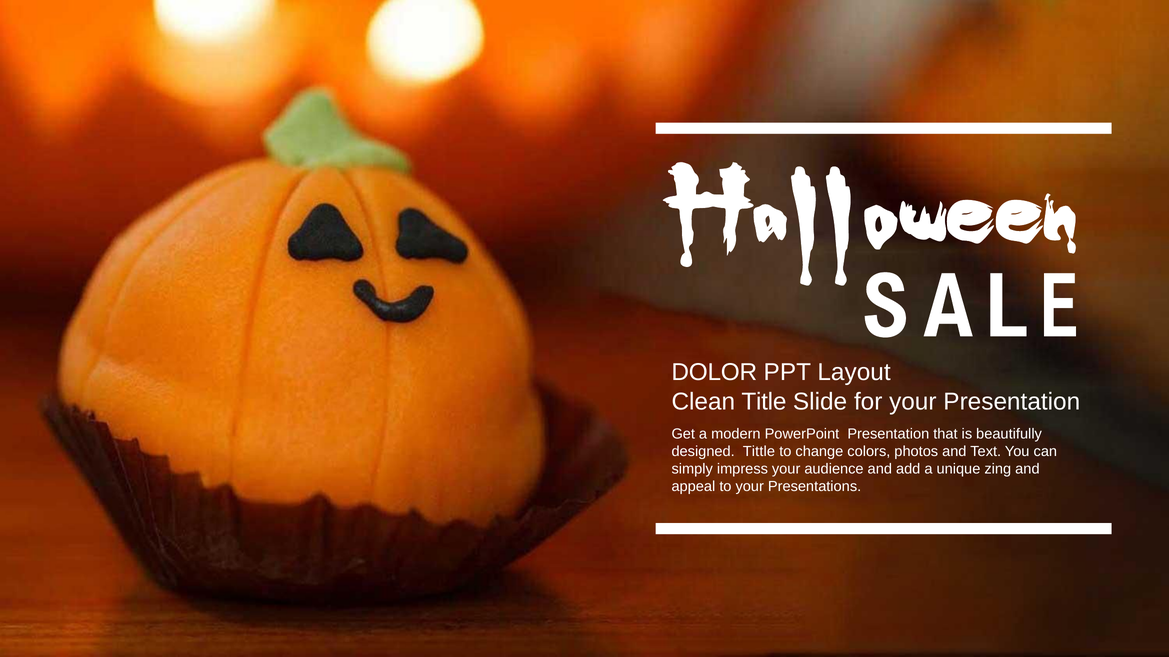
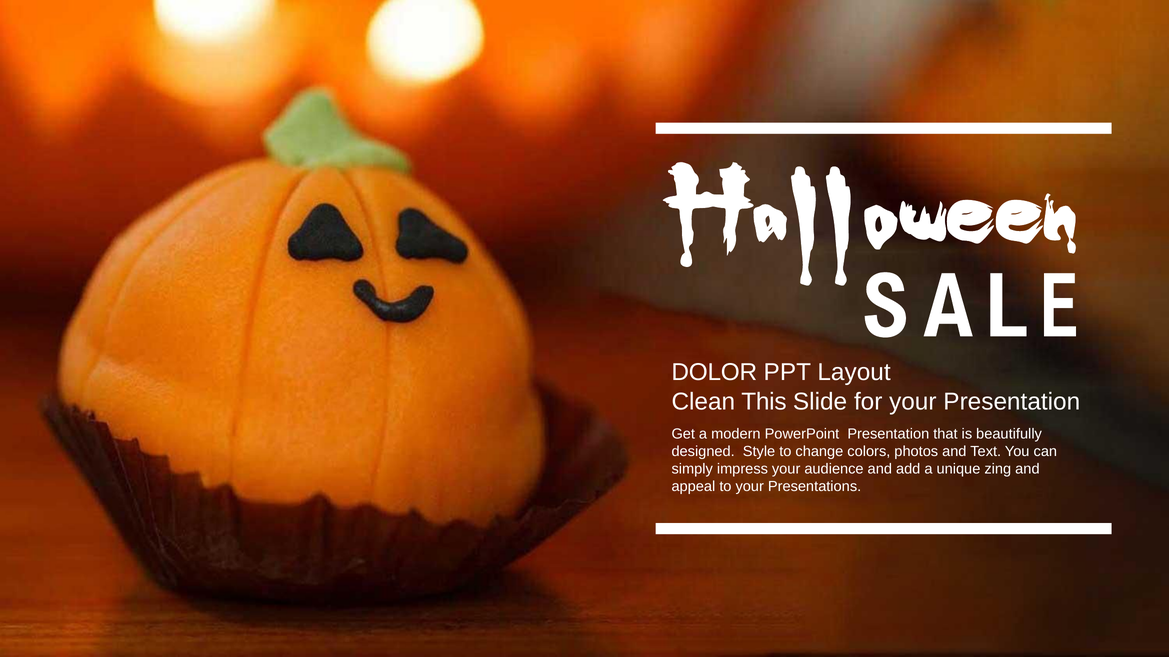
Title: Title -> This (764, 402)
Tittle: Tittle -> Style (759, 452)
